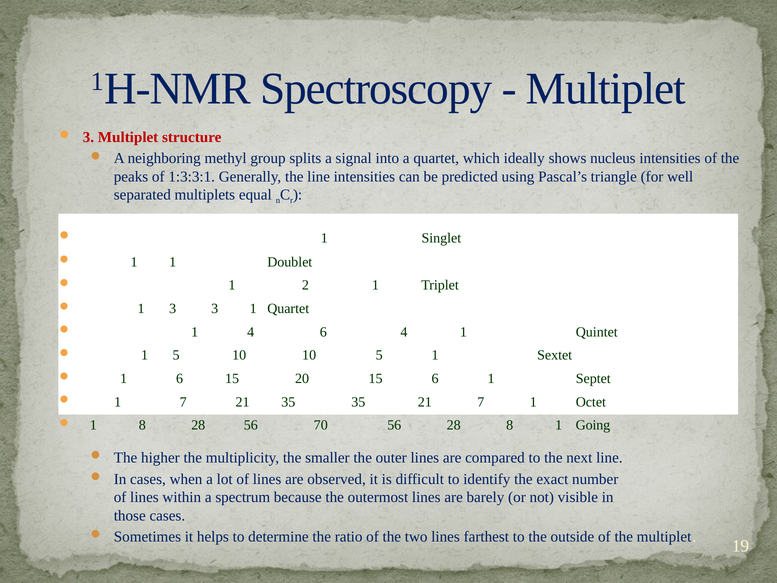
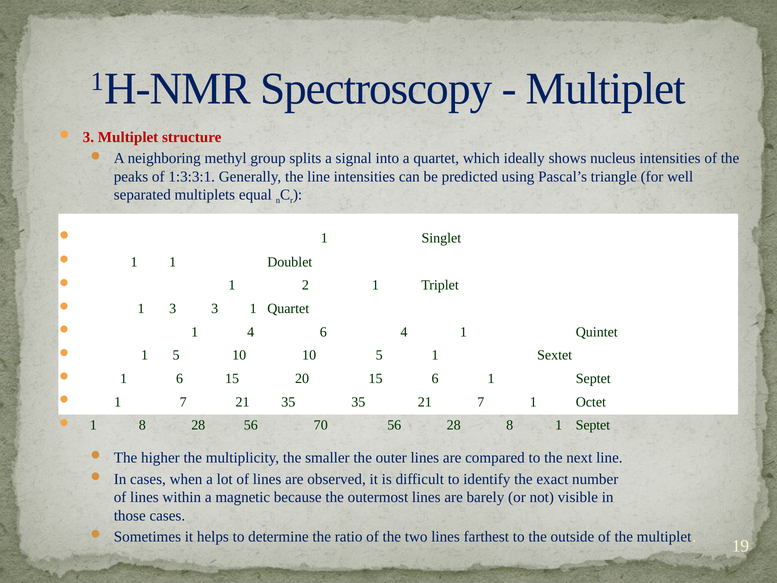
8 1 Going: Going -> Septet (593, 425)
spectrum: spectrum -> magnetic (243, 497)
